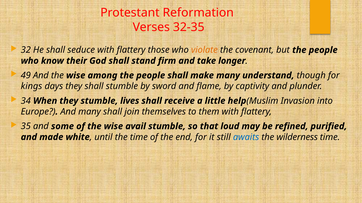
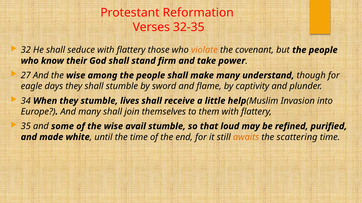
longer: longer -> power (232, 61)
49: 49 -> 27 (26, 76)
kings: kings -> eagle (32, 86)
awaits colour: blue -> orange (246, 137)
wilderness: wilderness -> scattering (297, 137)
